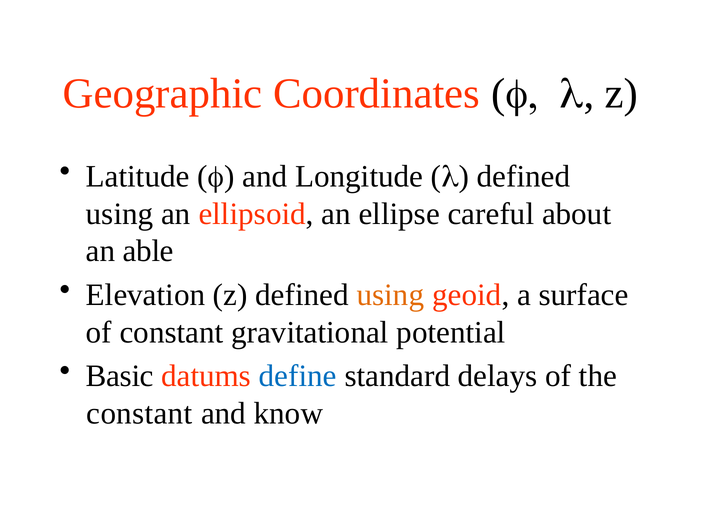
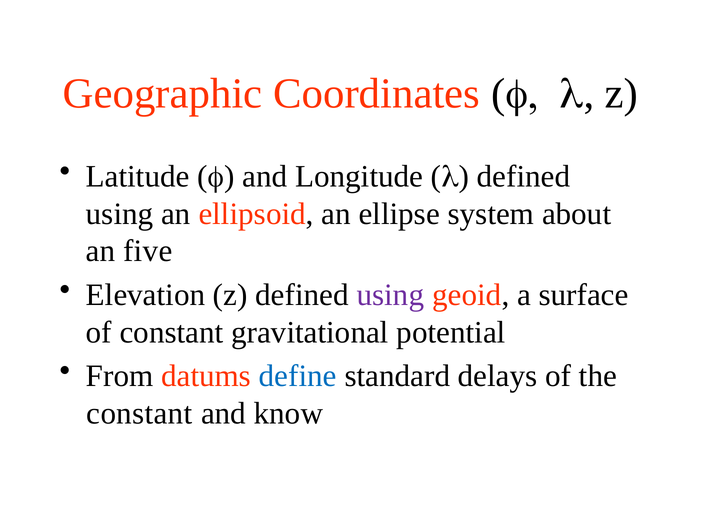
careful: careful -> system (491, 214)
able: able -> five (148, 251)
using colour: orange -> purple (390, 295)
Basic: Basic -> From (120, 376)
